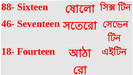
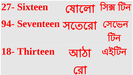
88-: 88- -> 27- (8, 7)
46-: 46- -> 94- (8, 24)
Fourteen: Fourteen -> Thirteen (36, 51)
